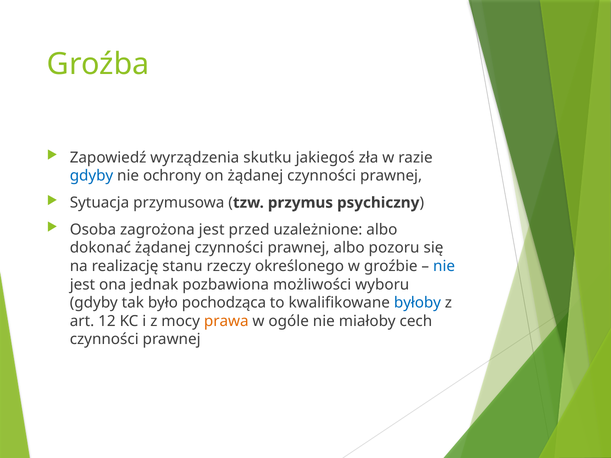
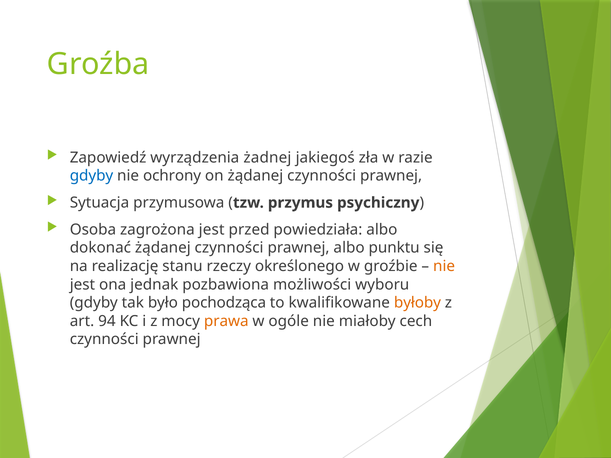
skutku: skutku -> żadnej (267, 158)
uzależnione: uzależnione -> powiedziała (318, 230)
pozoru: pozoru -> punktu (394, 248)
nie colour: blue -> orange (444, 266)
byłoby colour: blue -> orange (417, 303)
12: 12 -> 94 (107, 321)
